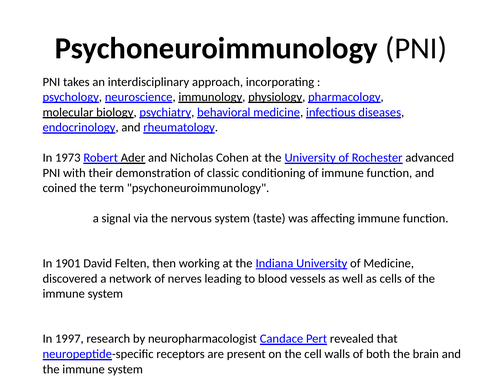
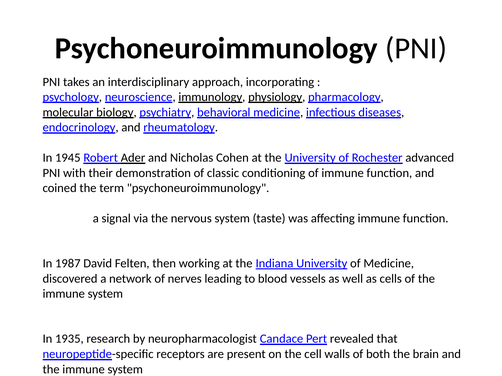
1973: 1973 -> 1945 (68, 158)
1901: 1901 -> 1987 (68, 264)
1997: 1997 -> 1935 (69, 339)
